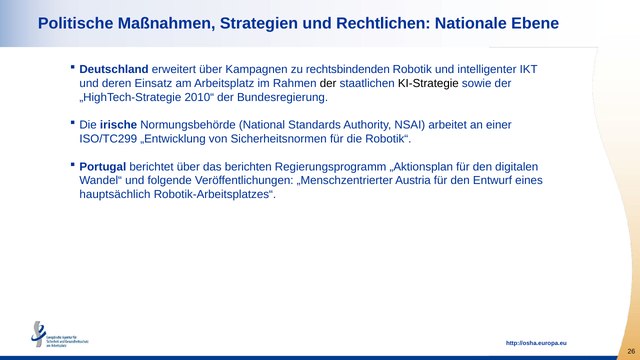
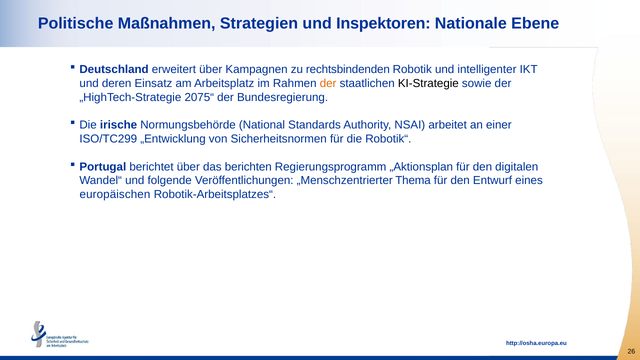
Rechtlichen: Rechtlichen -> Inspektoren (383, 23)
der colour: black -> orange (328, 83)
2010“: 2010“ -> 2075“ (199, 97)
Austria: Austria -> Thema (413, 181)
hauptsächlich: hauptsächlich -> europäischen (115, 194)
